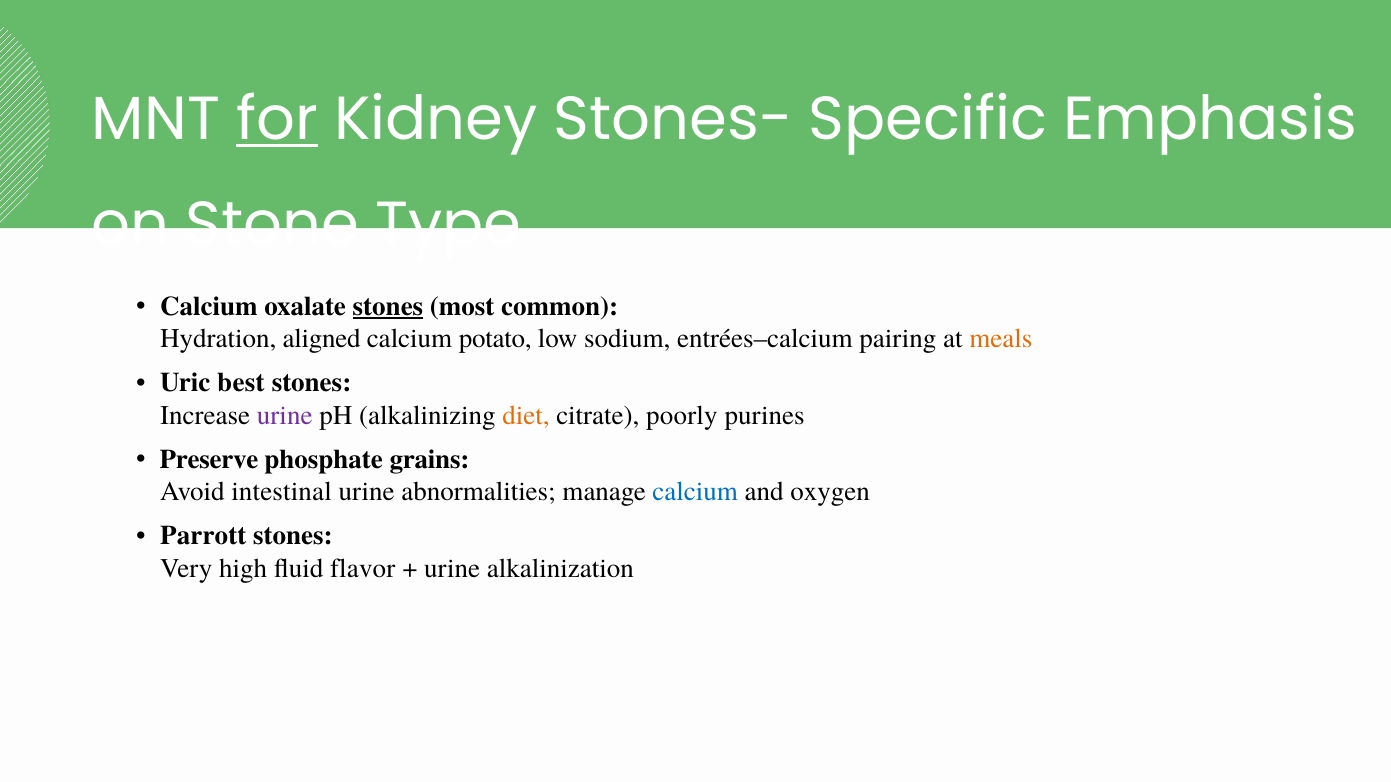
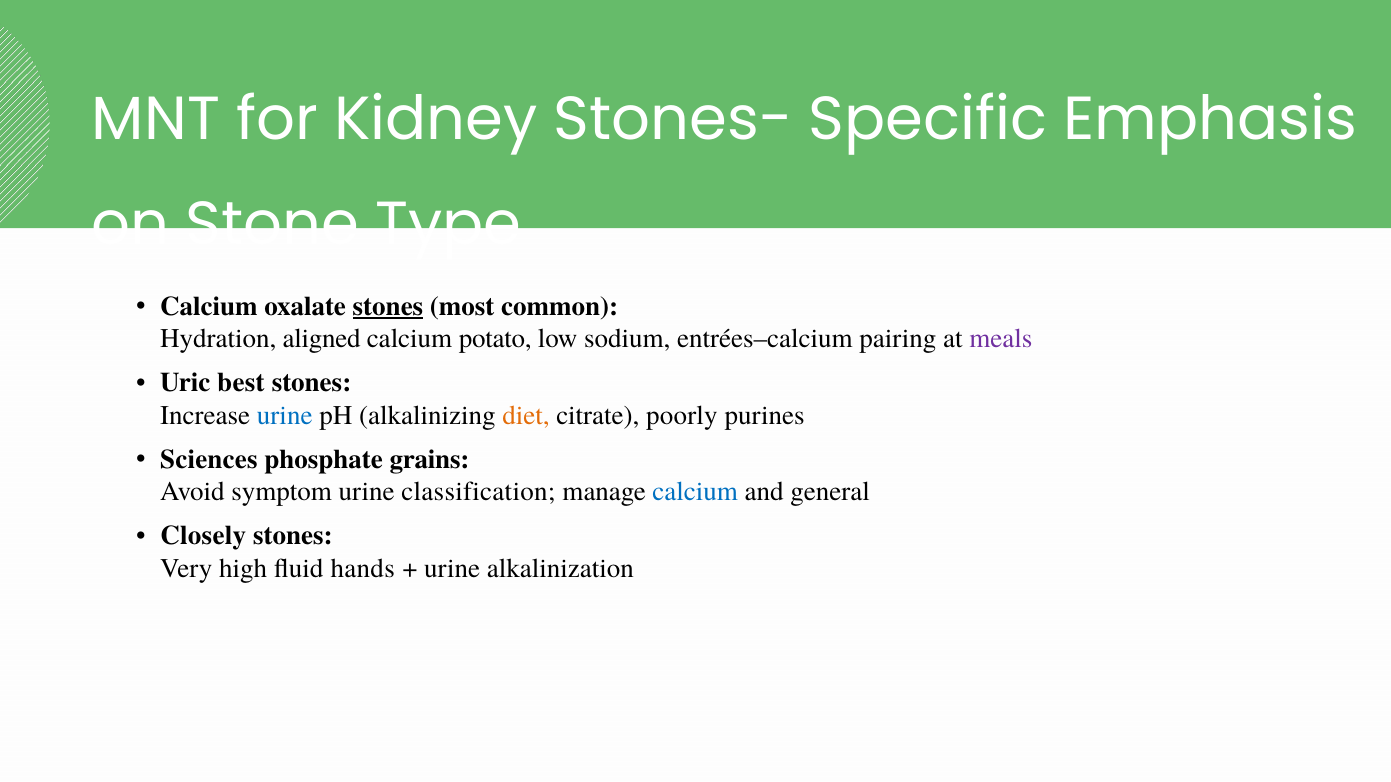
for underline: present -> none (277, 119)
meals colour: orange -> purple (1001, 339)
urine colour: purple -> blue (285, 416)
Preserve: Preserve -> Sciences (209, 460)
intestinal: intestinal -> symptom (282, 492)
abnormalities: abnormalities -> classification (478, 492)
oxygen: oxygen -> general (830, 492)
Parrott: Parrott -> Closely (203, 536)
flavor: flavor -> hands (363, 569)
